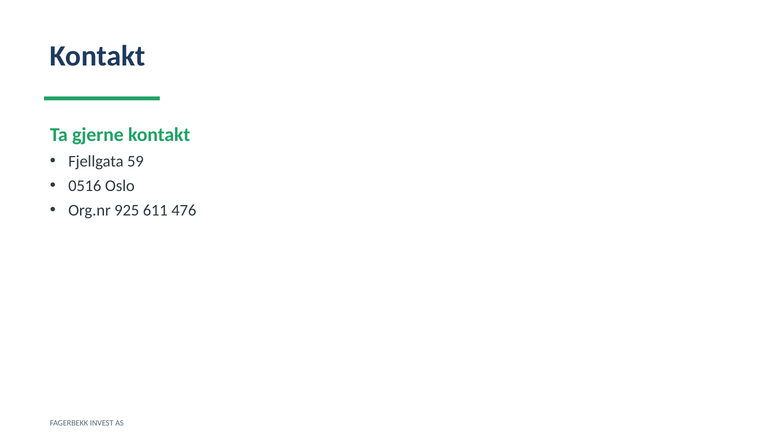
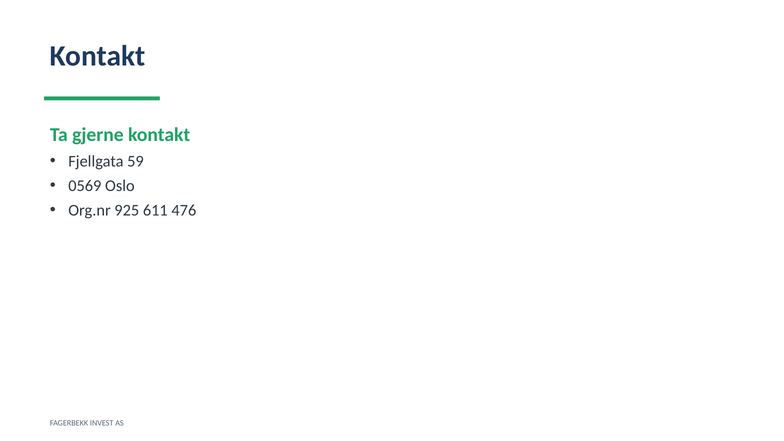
0516: 0516 -> 0569 (85, 186)
